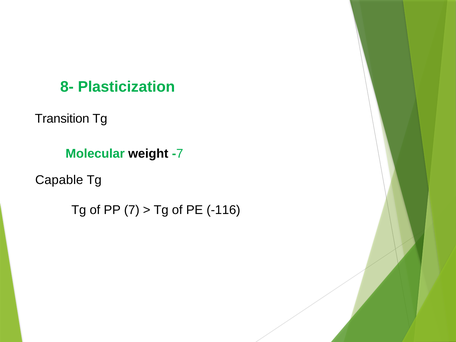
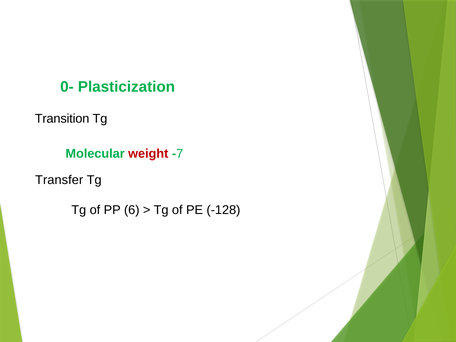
8-: 8- -> 0- (67, 87)
weight colour: black -> red (148, 154)
Capable: Capable -> Transfer (59, 180)
PP 7: 7 -> 6 (132, 210)
-116: -116 -> -128 (223, 210)
